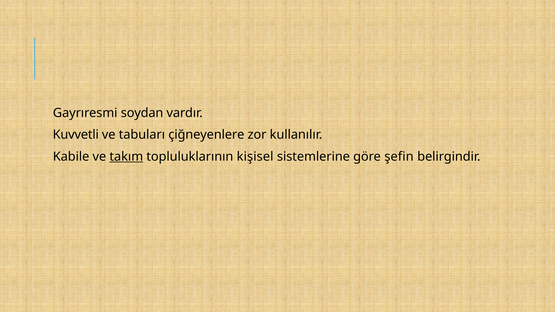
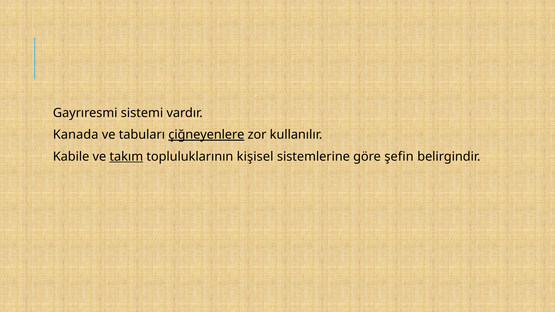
soydan: soydan -> sistemi (142, 113)
Kuvvetli: Kuvvetli -> Kanada (76, 135)
çiğneyenlere underline: none -> present (206, 135)
